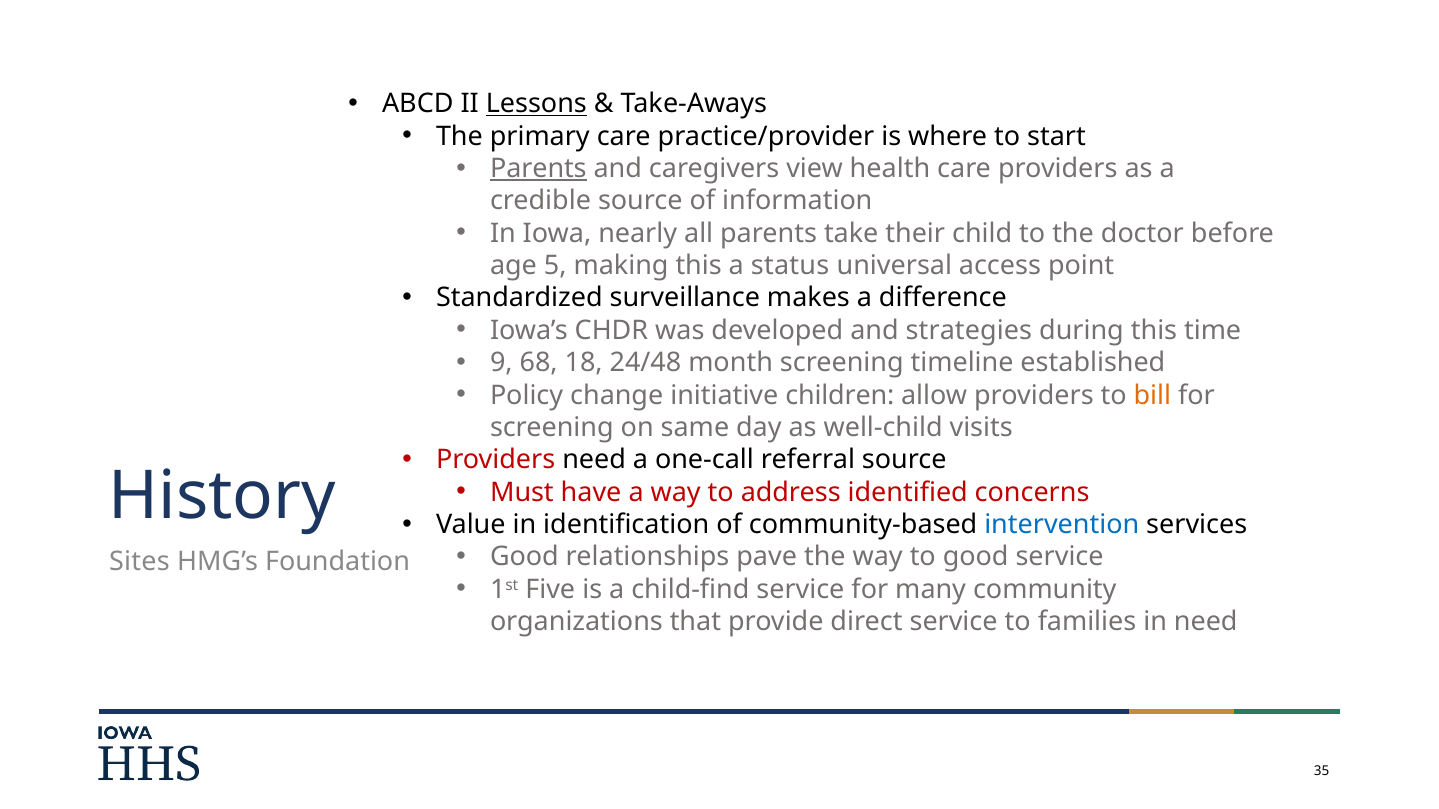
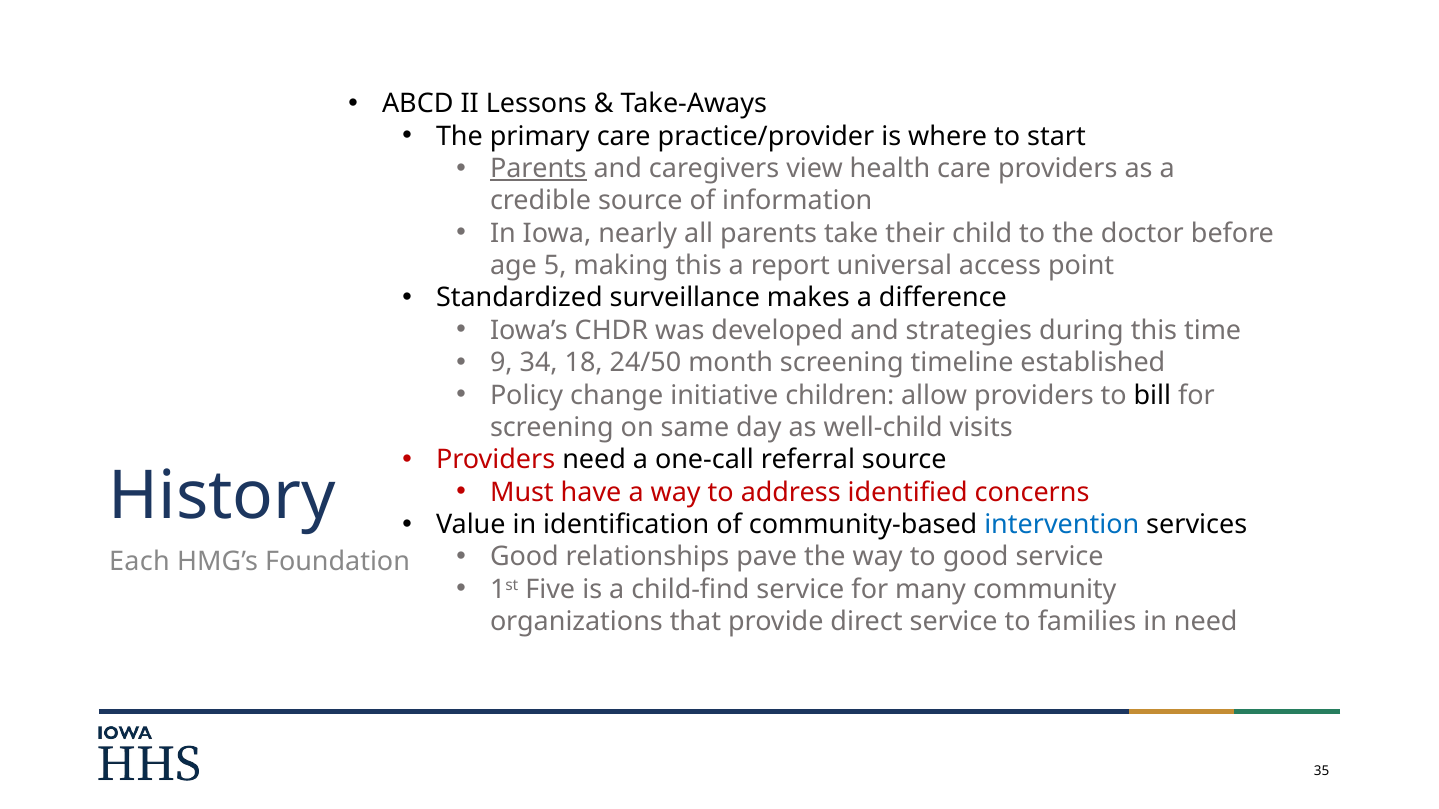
Lessons underline: present -> none (536, 104)
status: status -> report (790, 266)
68: 68 -> 34 (539, 363)
24/48: 24/48 -> 24/50 (645, 363)
bill colour: orange -> black (1152, 395)
Sites: Sites -> Each (139, 562)
